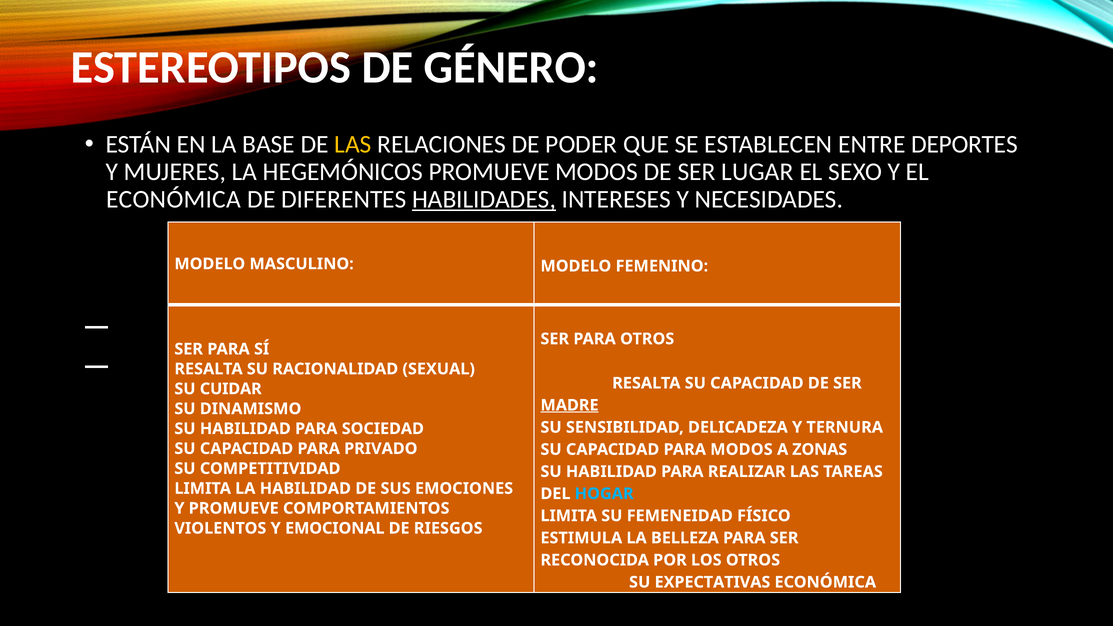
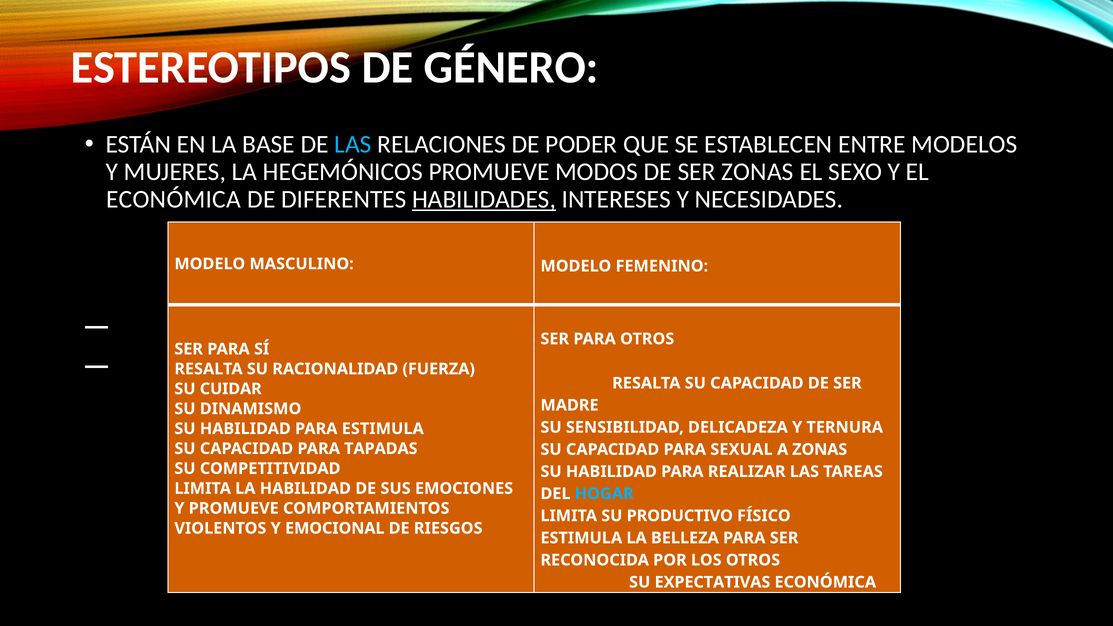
LAS colour: yellow -> light blue (353, 144)
DEPORTES: DEPORTES -> MODELOS (964, 144)
SER LUGAR: LUGAR -> ZONAS (757, 172)
SEXUAL: SEXUAL -> FUERZA (439, 369)
MADRE underline: present -> none (570, 405)
PARA SOCIEDAD: SOCIEDAD -> ESTIMULA (383, 429)
PRIVADO: PRIVADO -> TAPADAS (381, 449)
PARA MODOS: MODOS -> SEXUAL (741, 450)
FEMENEIDAD: FEMENEIDAD -> PRODUCTIVO (680, 516)
